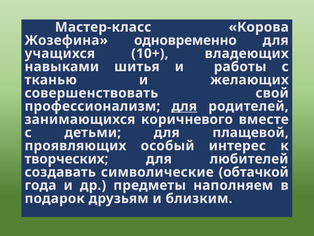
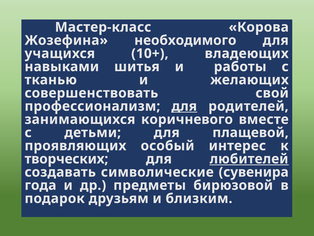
одновременно: одновременно -> необходимого (185, 40)
любителей underline: none -> present (249, 159)
обтачкой: обтачкой -> сувенира (254, 172)
наполняем: наполняем -> бирюзовой (233, 185)
